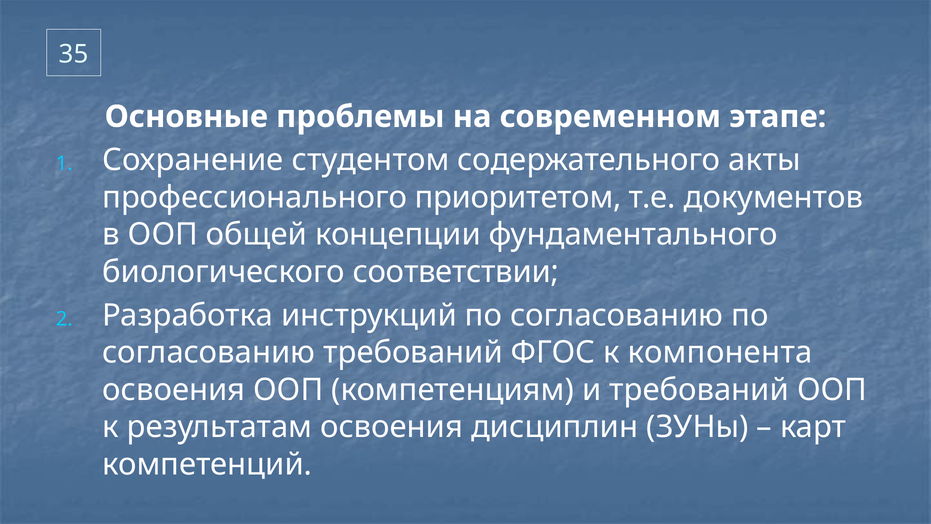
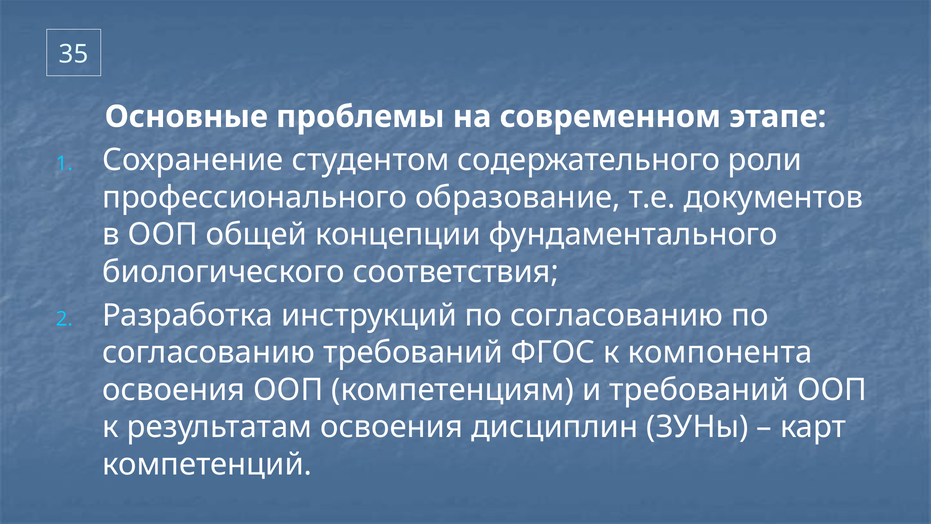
акты: акты -> роли (765, 160)
приоритетом: приоритетом -> образование (518, 197)
соответствии: соответствии -> соответствия (456, 272)
